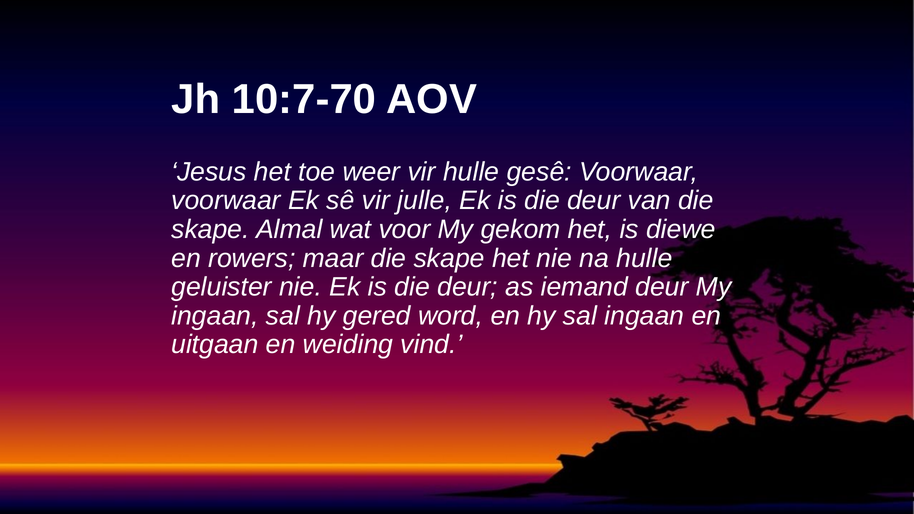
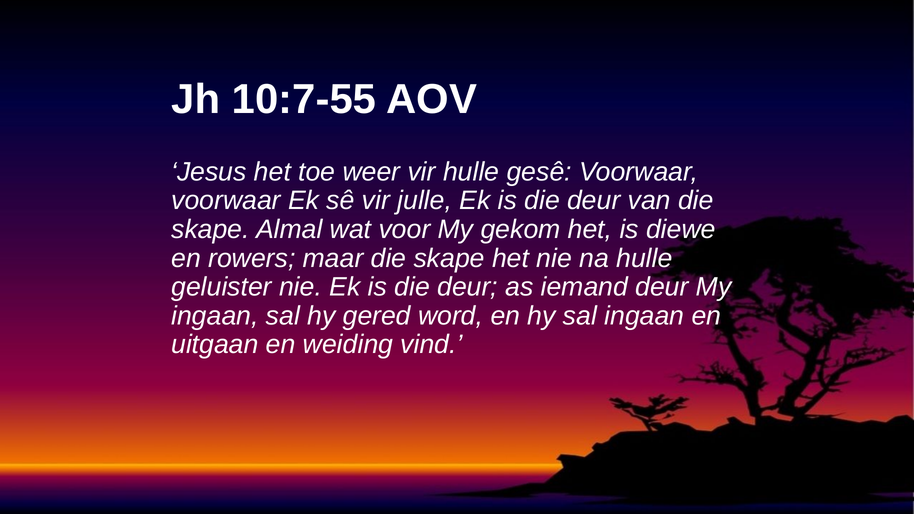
10:7-70: 10:7-70 -> 10:7-55 (304, 99)
